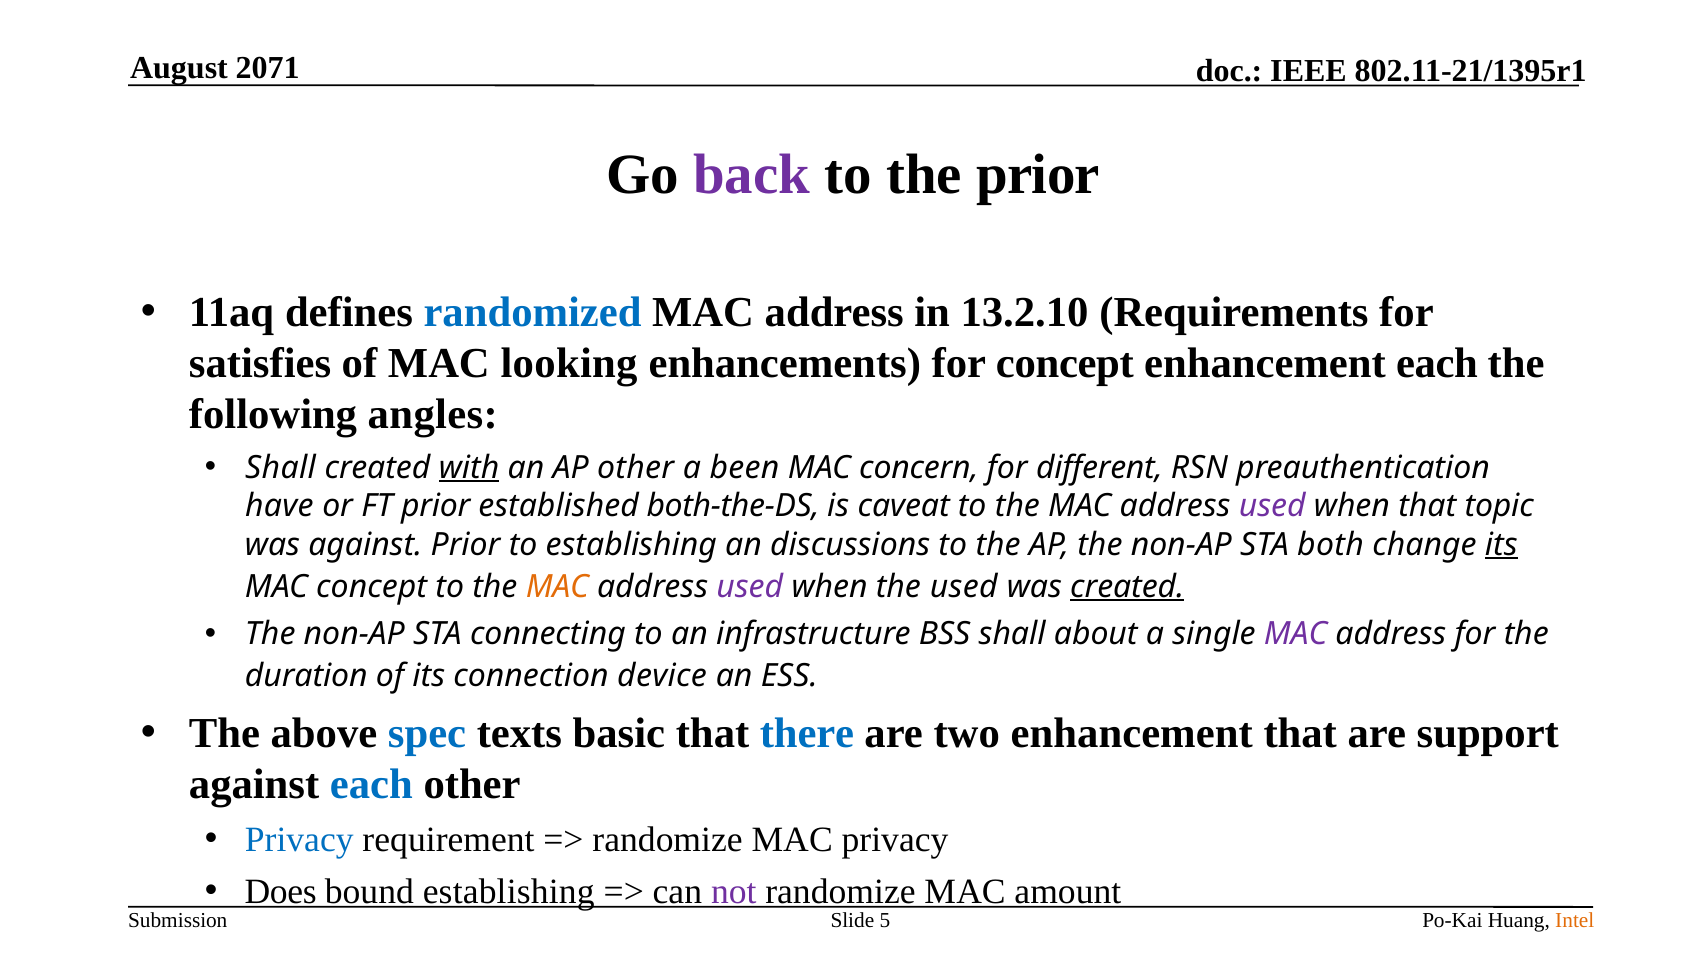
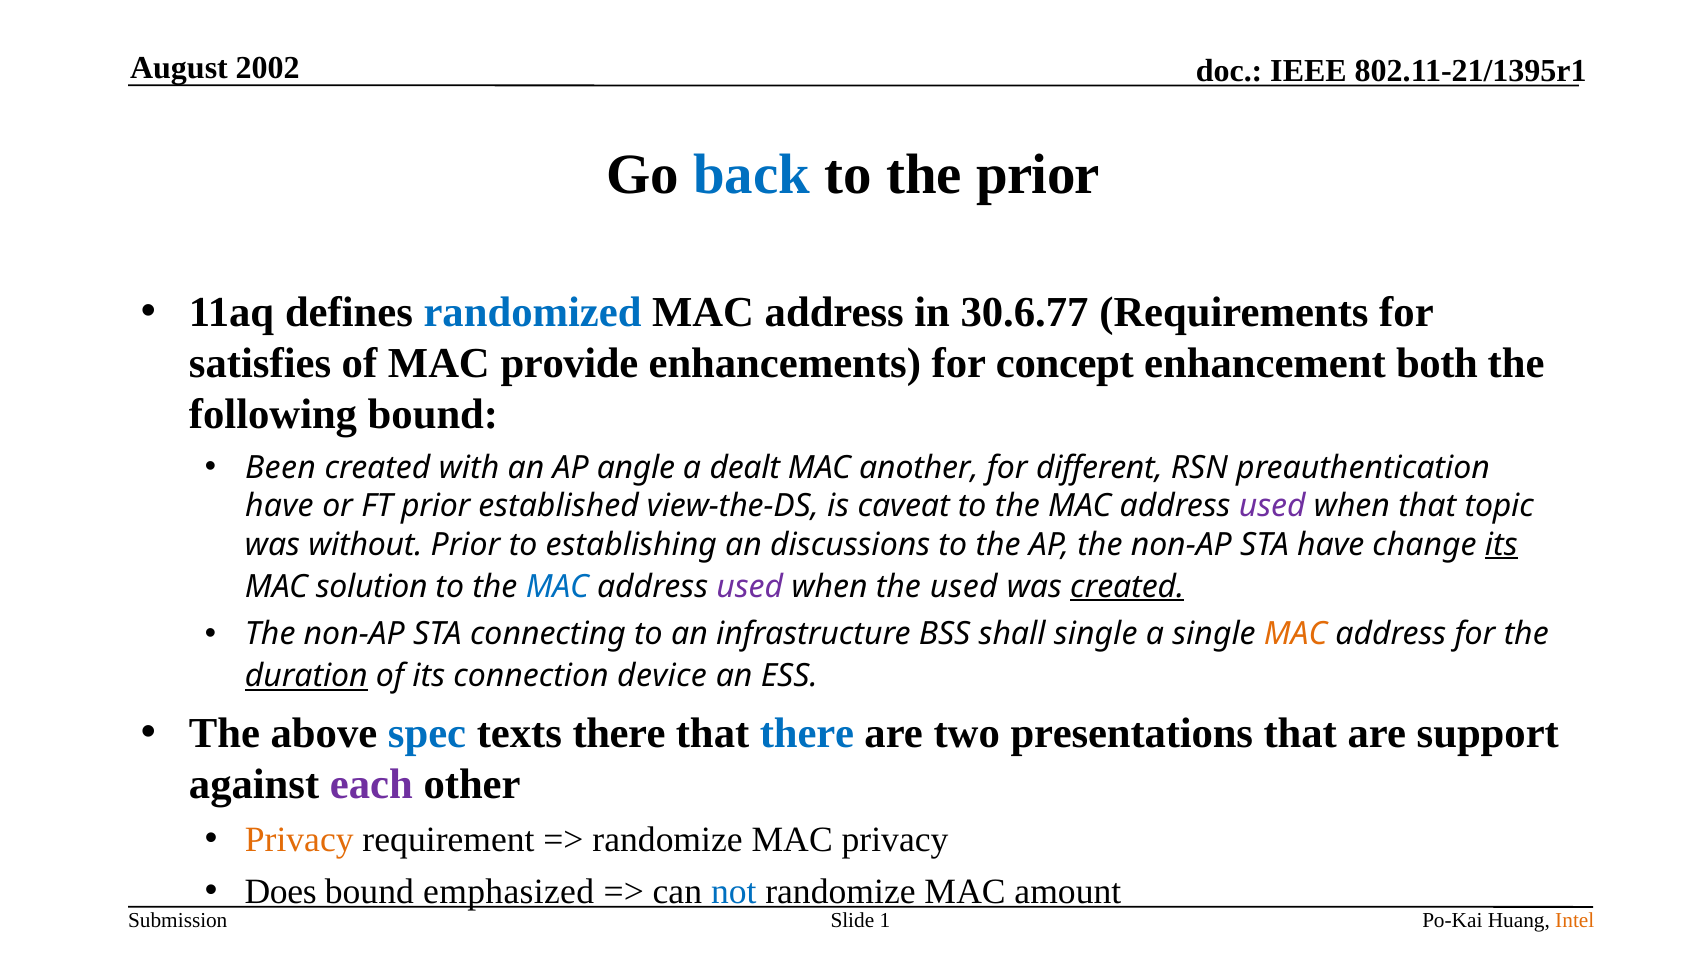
2071: 2071 -> 2002 (268, 68)
back colour: purple -> blue (752, 175)
13.2.10: 13.2.10 -> 30.6.77 (1025, 312)
looking: looking -> provide (569, 364)
enhancement each: each -> both (1437, 364)
following angles: angles -> bound (433, 415)
Shall: Shall -> Been (281, 468)
with underline: present -> none (469, 468)
AP other: other -> angle (636, 468)
been: been -> dealt (745, 468)
concern: concern -> another (919, 468)
both-the-DS: both-the-DS -> view-the-DS (733, 506)
was against: against -> without (365, 545)
STA both: both -> have (1331, 545)
MAC concept: concept -> solution (372, 587)
MAC colour: orange -> blue (557, 587)
shall about: about -> single (1096, 635)
MAC colour: purple -> orange (1296, 635)
duration underline: none -> present (306, 677)
texts basic: basic -> there (619, 733)
two enhancement: enhancement -> presentations (1132, 733)
each colour: blue -> purple (371, 785)
Privacy colour: blue -> orange (299, 840)
bound establishing: establishing -> emphasized (509, 892)
not colour: purple -> blue (734, 892)
5: 5 -> 1 (885, 921)
